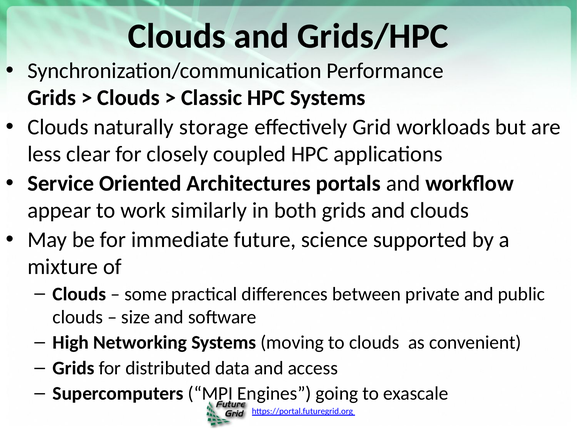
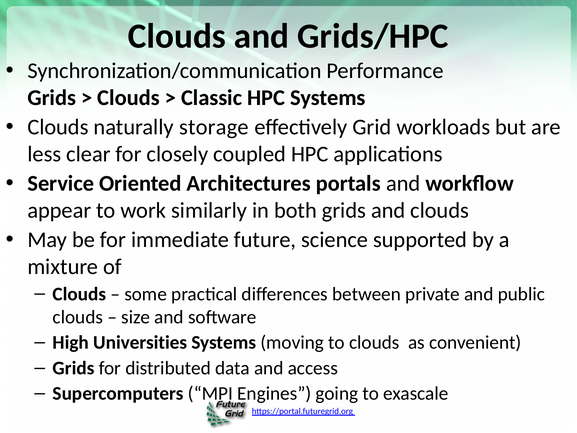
Networking: Networking -> Universities (140, 342)
